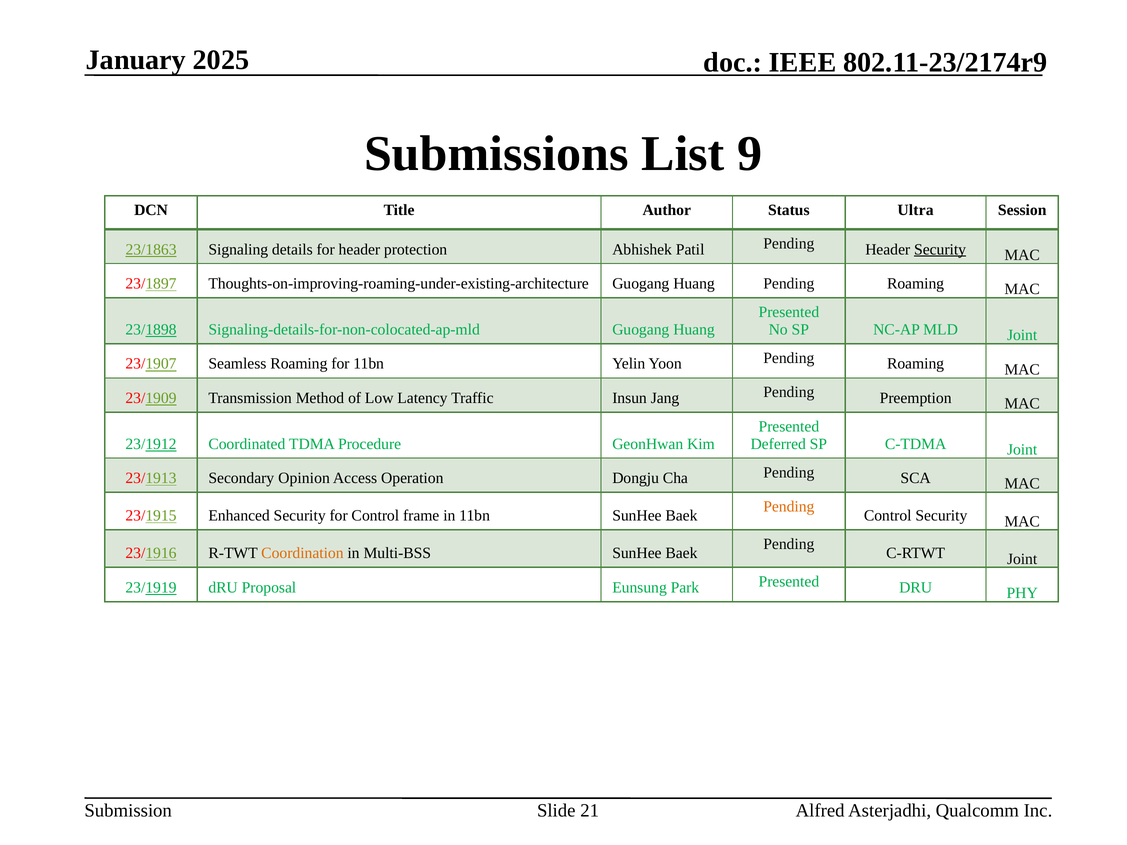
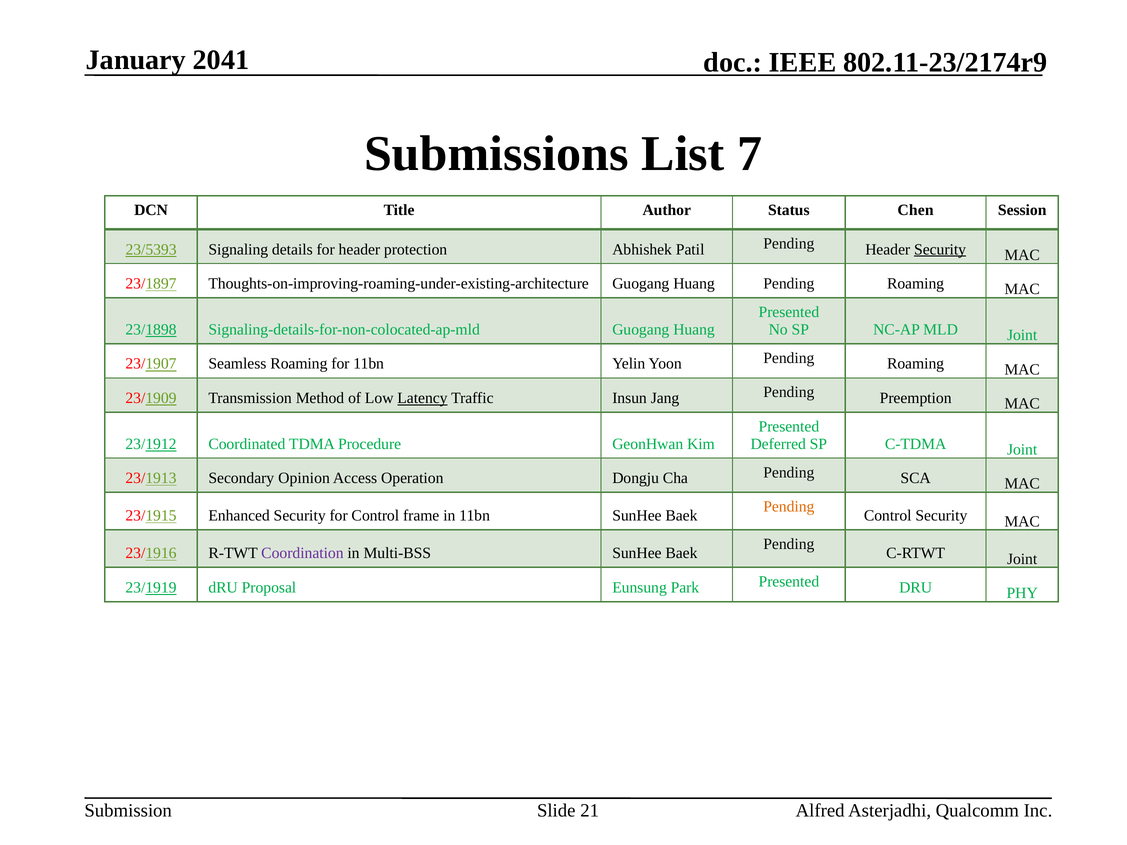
2025: 2025 -> 2041 (221, 60)
9: 9 -> 7 (750, 154)
Ultra: Ultra -> Chen (916, 210)
23/1863: 23/1863 -> 23/5393 (151, 249)
Latency underline: none -> present (422, 398)
Coordination colour: orange -> purple (302, 553)
